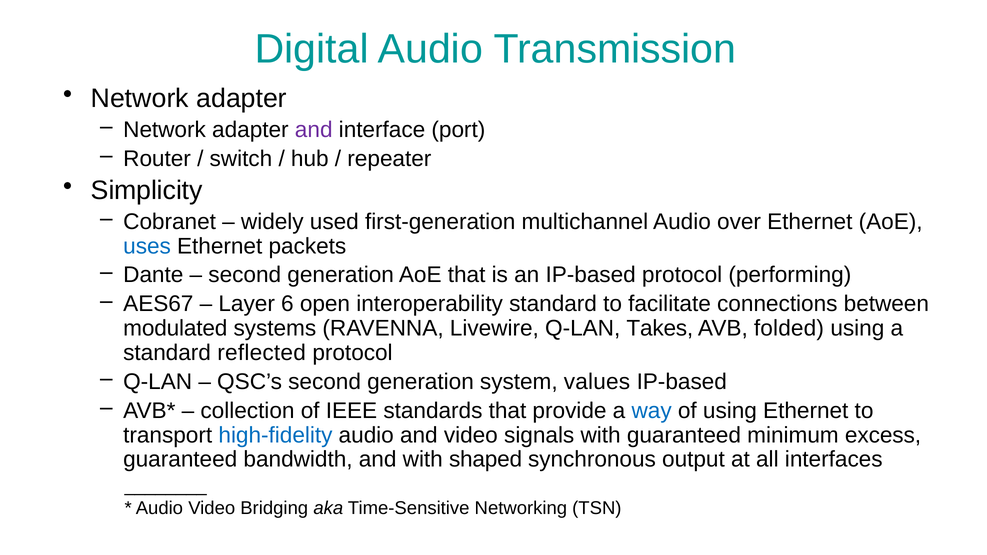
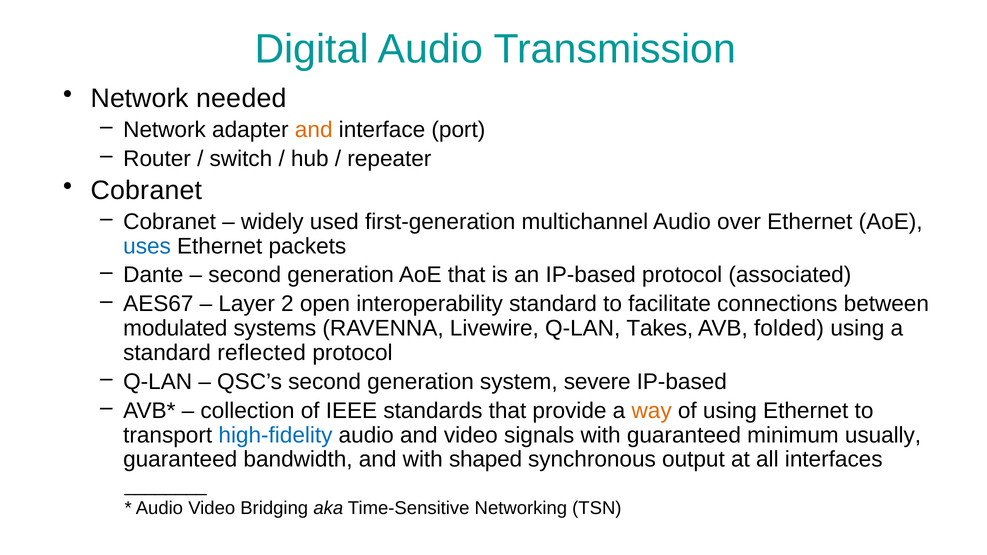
adapter: adapter -> needed (241, 99)
and colour: purple -> orange (314, 130)
Simplicity: Simplicity -> Cobranet (146, 191)
performing: performing -> associated (790, 275)
6: 6 -> 2 (287, 304)
values: values -> severe (597, 382)
way colour: blue -> orange (652, 411)
excess: excess -> usually (883, 435)
